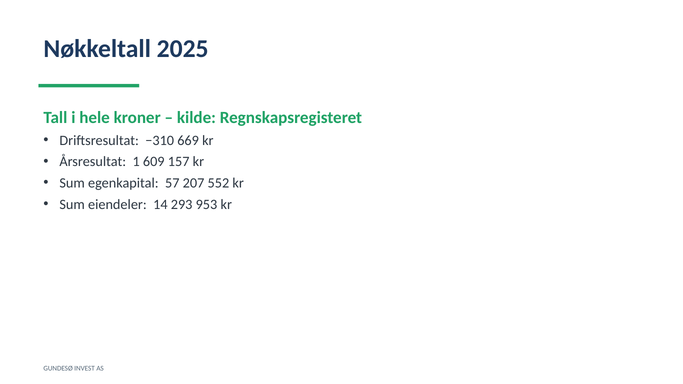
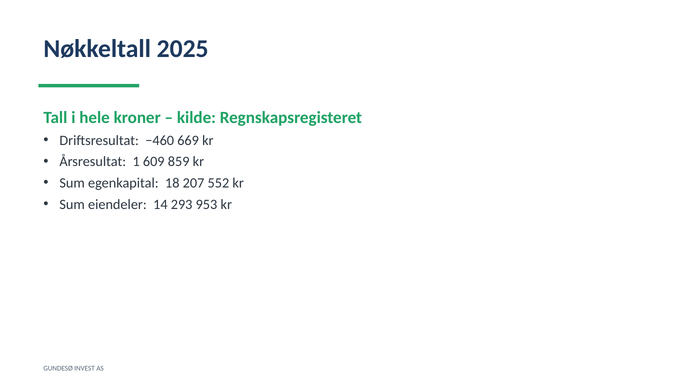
−310: −310 -> −460 (160, 140)
157: 157 -> 859 (179, 162)
57: 57 -> 18 (172, 183)
